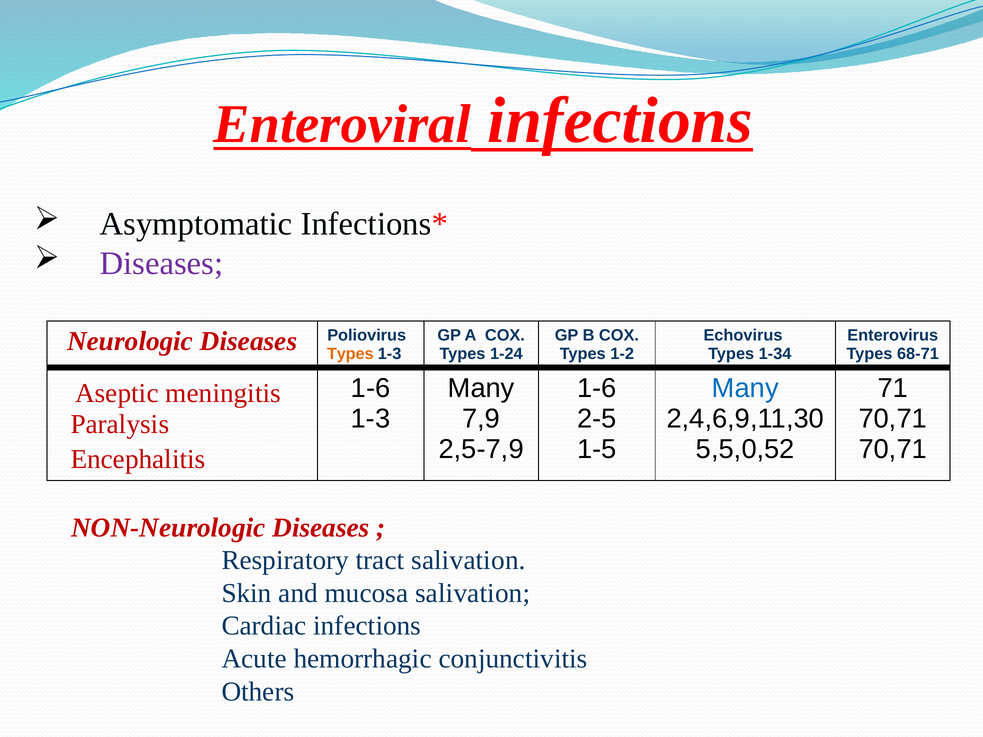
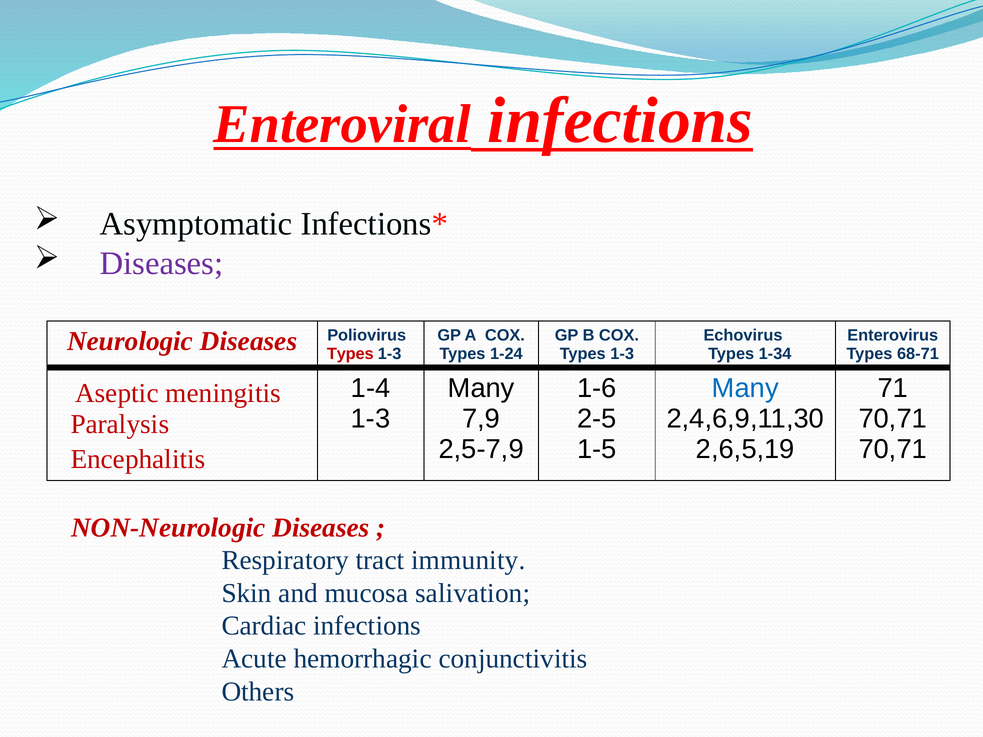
Types colour: orange -> red (350, 354)
1-2: 1-2 -> 1-3 (622, 354)
1-6: 1-6 -> 1-4 (371, 388)
5,5,0,52: 5,5,0,52 -> 2,6,5,19 (745, 449)
tract salivation: salivation -> immunity (468, 561)
